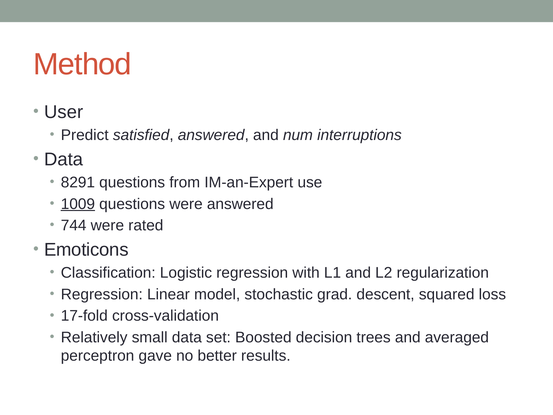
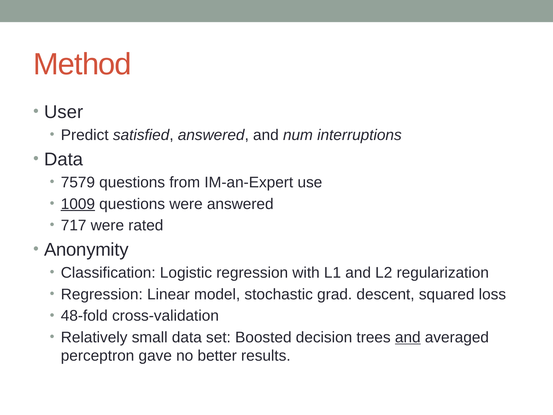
8291: 8291 -> 7579 (78, 182)
744: 744 -> 717 (74, 225)
Emoticons: Emoticons -> Anonymity (86, 250)
17-fold: 17-fold -> 48-fold (84, 316)
and underline: none -> present (408, 337)
